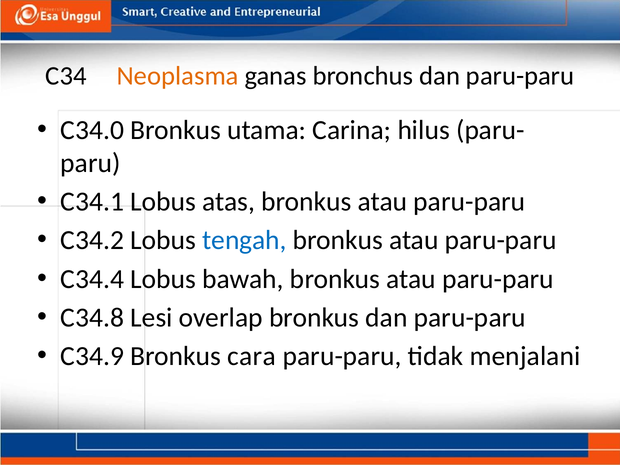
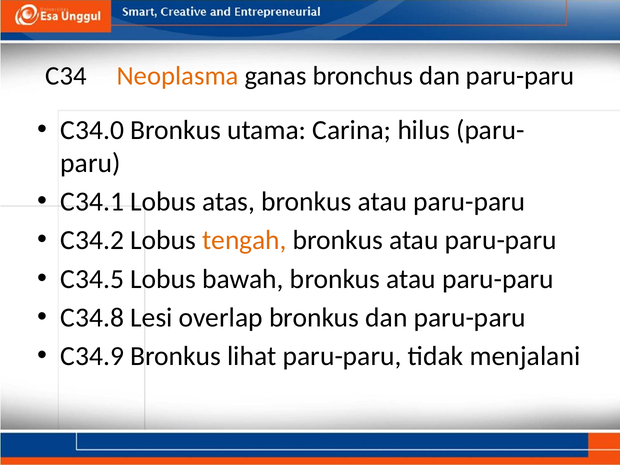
tengah colour: blue -> orange (244, 240)
C34.4: C34.4 -> C34.5 (92, 279)
cara: cara -> lihat (252, 356)
